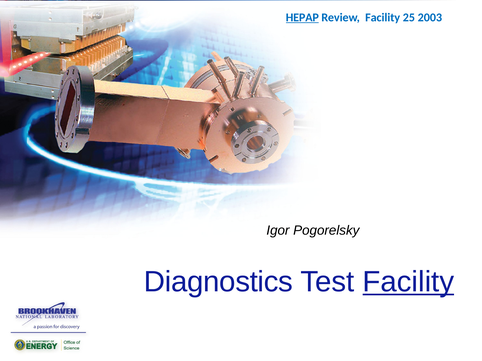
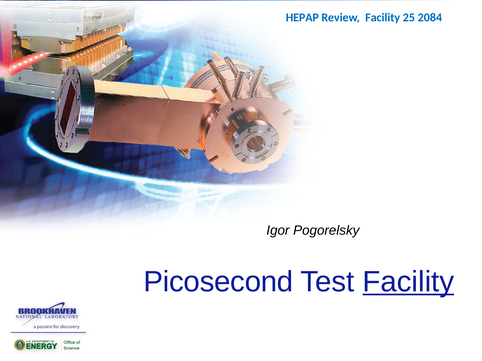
HEPAP underline: present -> none (302, 17)
2003: 2003 -> 2084 (430, 17)
Diagnostics: Diagnostics -> Picosecond (218, 282)
